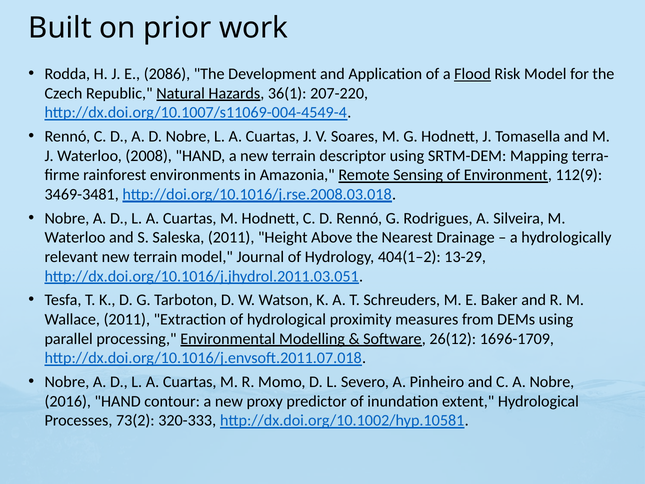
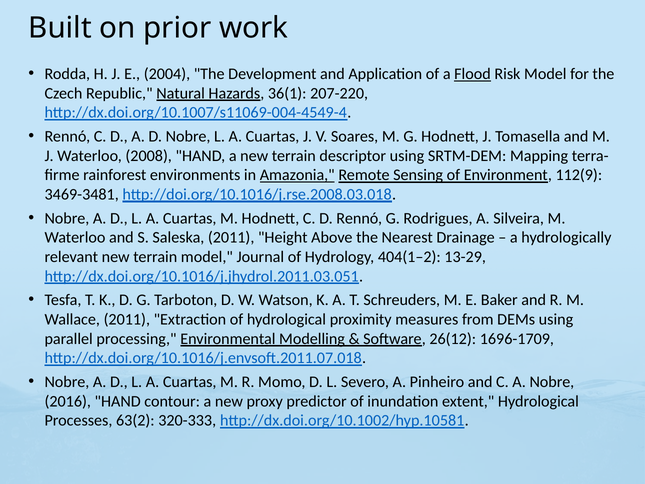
2086: 2086 -> 2004 (167, 74)
Amazonia underline: none -> present (297, 175)
73(2: 73(2 -> 63(2 (135, 420)
